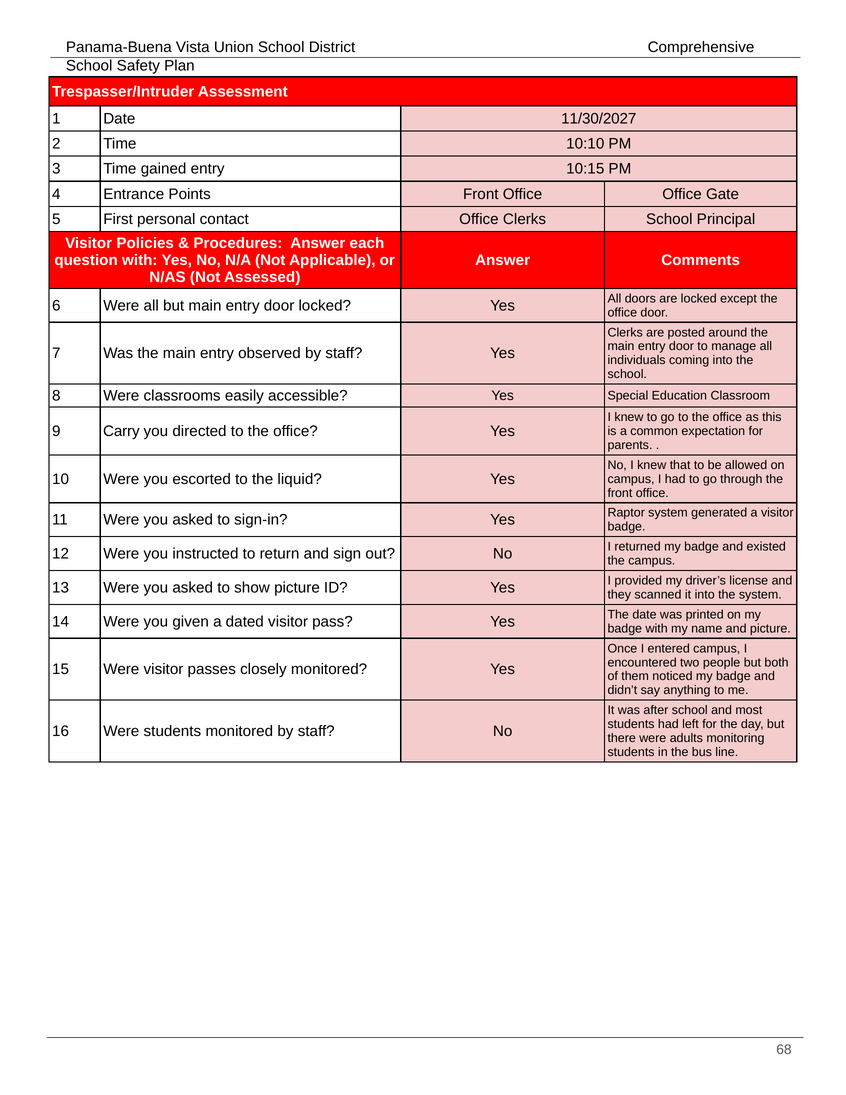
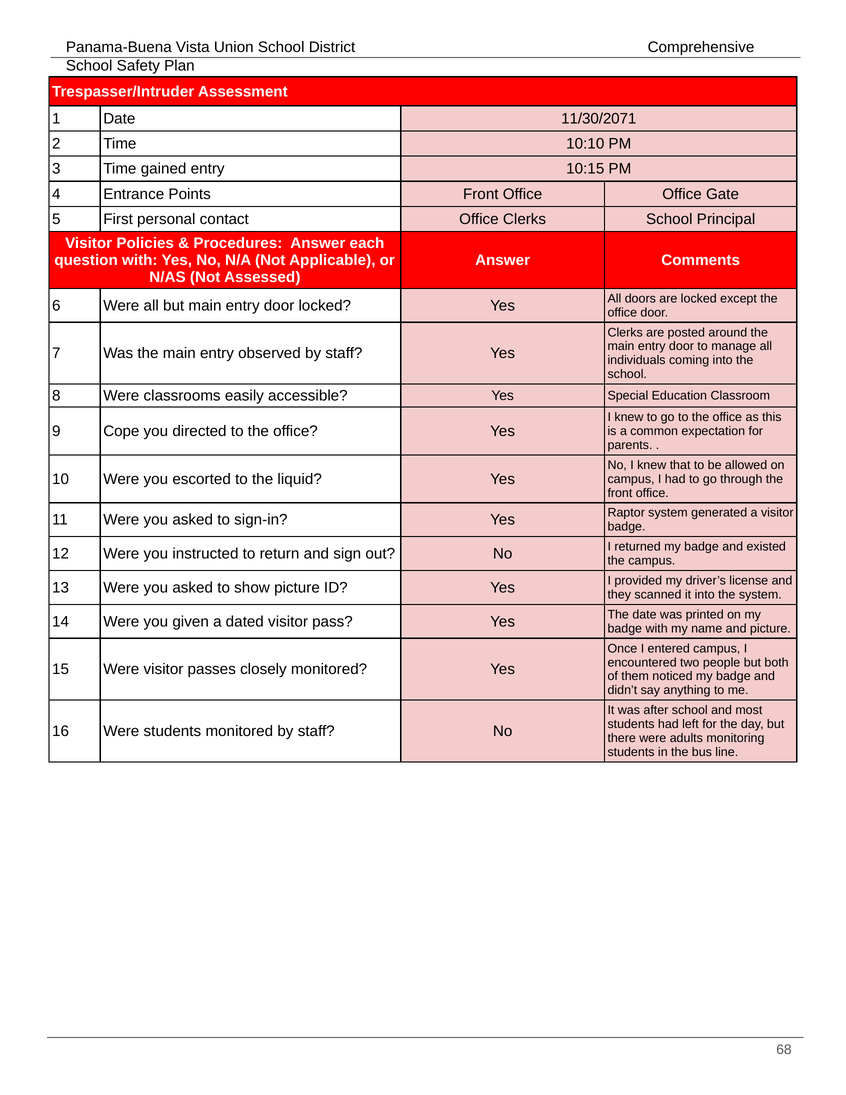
11/30/2027: 11/30/2027 -> 11/30/2071 (599, 119)
Carry: Carry -> Cope (121, 431)
